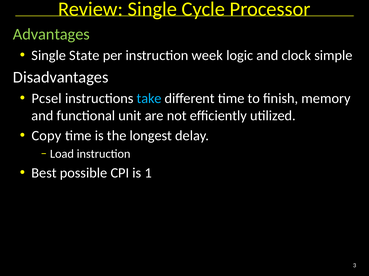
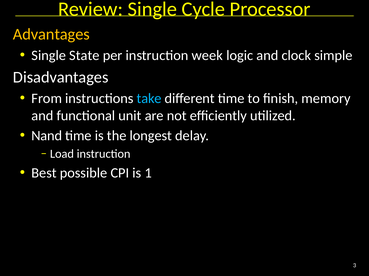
Advantages colour: light green -> yellow (51, 34)
Pcsel: Pcsel -> From (47, 99)
Copy: Copy -> Nand (47, 136)
